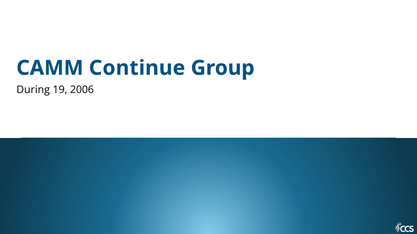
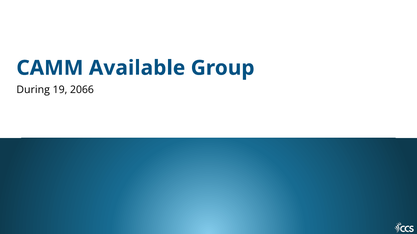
Continue: Continue -> Available (137, 68)
2006: 2006 -> 2066 (82, 90)
